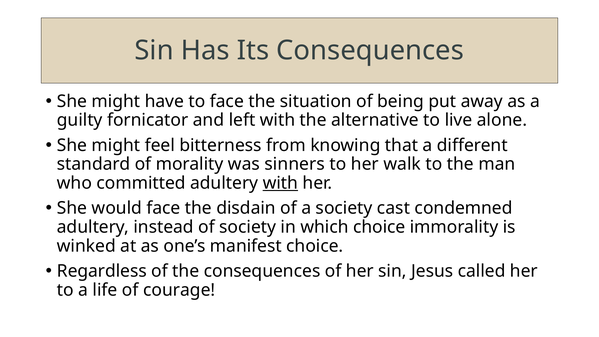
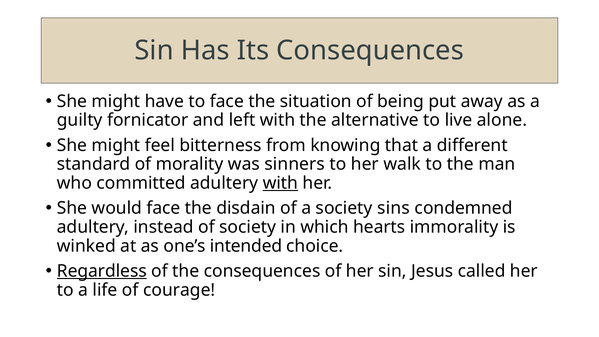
cast: cast -> sins (393, 208)
which choice: choice -> hearts (379, 227)
manifest: manifest -> intended (246, 246)
Regardless underline: none -> present (102, 271)
